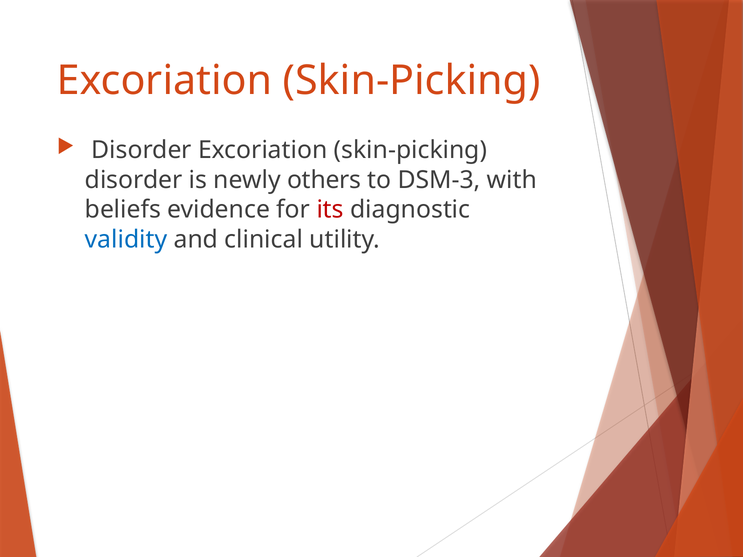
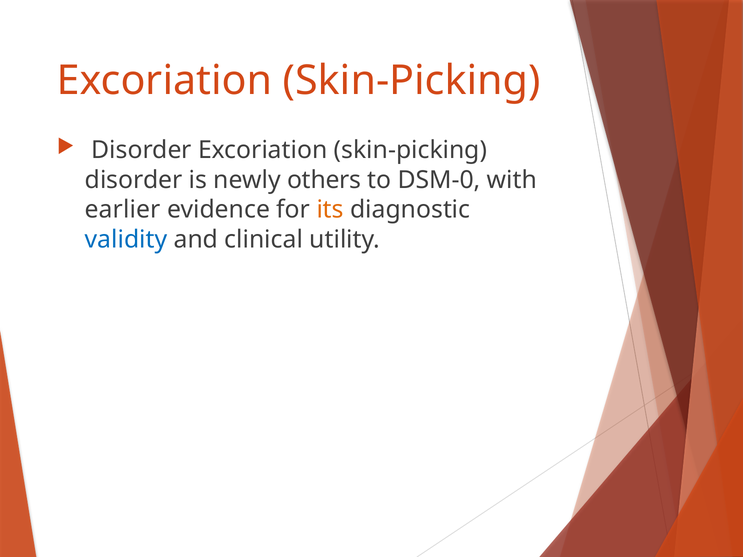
DSM-3: DSM-3 -> DSM-0 (439, 180)
beliefs: beliefs -> earlier (123, 210)
its colour: red -> orange (330, 210)
